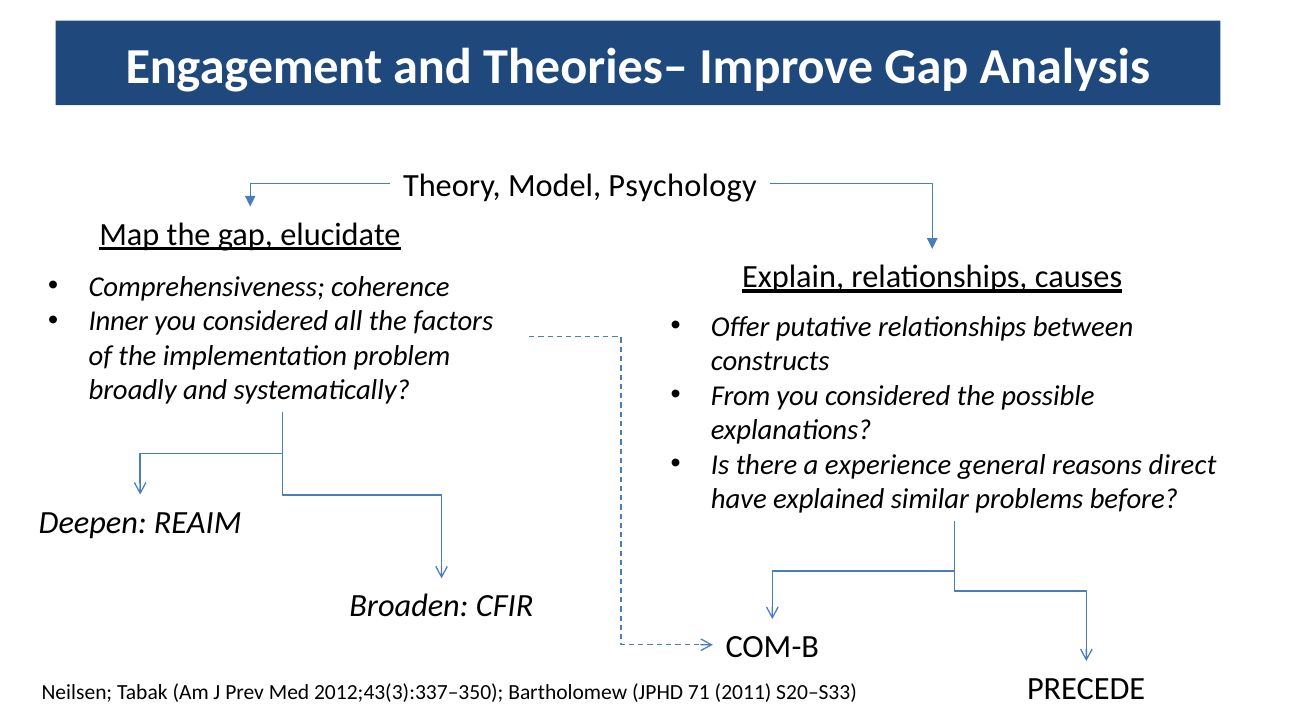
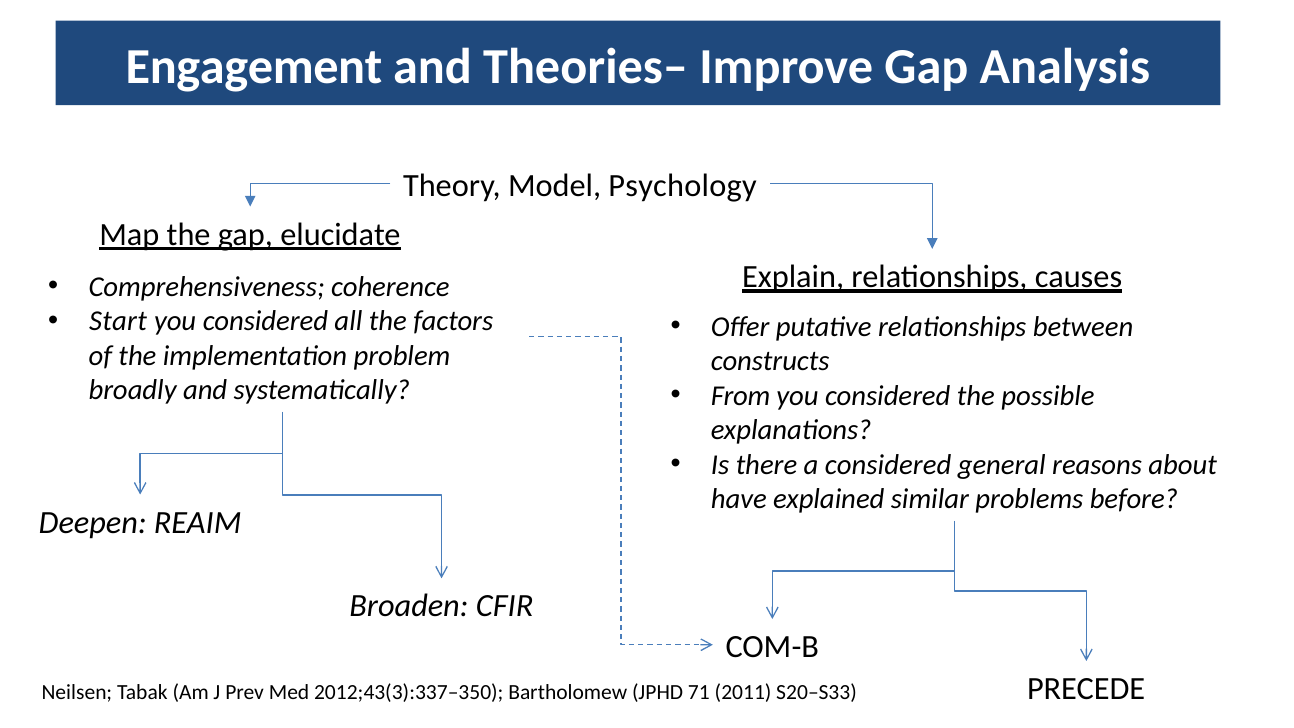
Inner: Inner -> Start (118, 321)
a experience: experience -> considered (888, 465)
direct: direct -> about (1183, 465)
